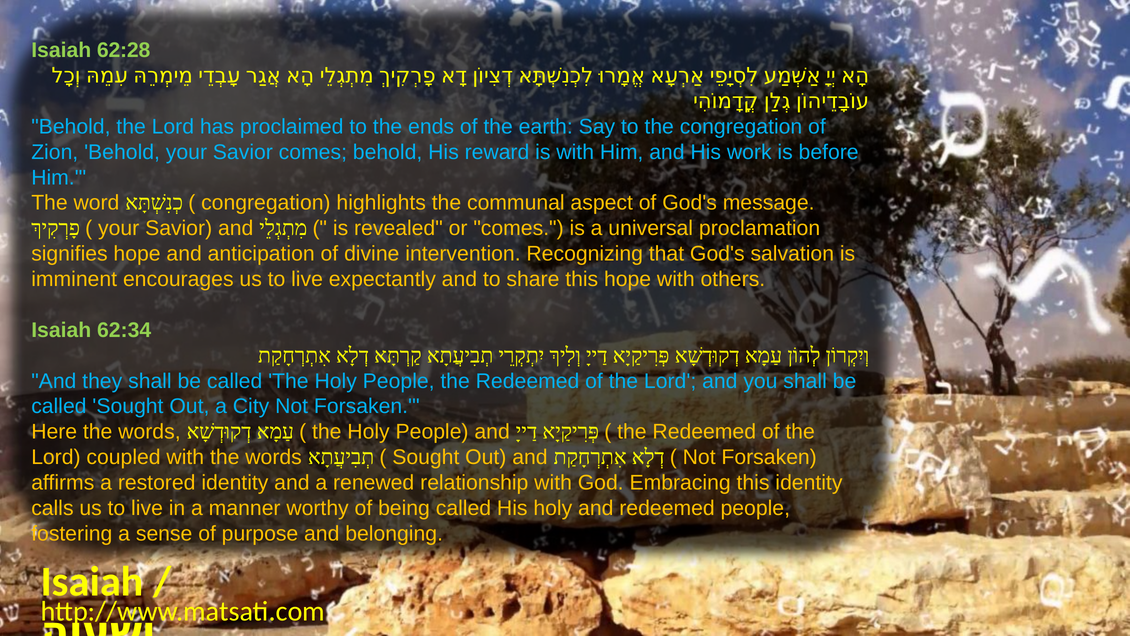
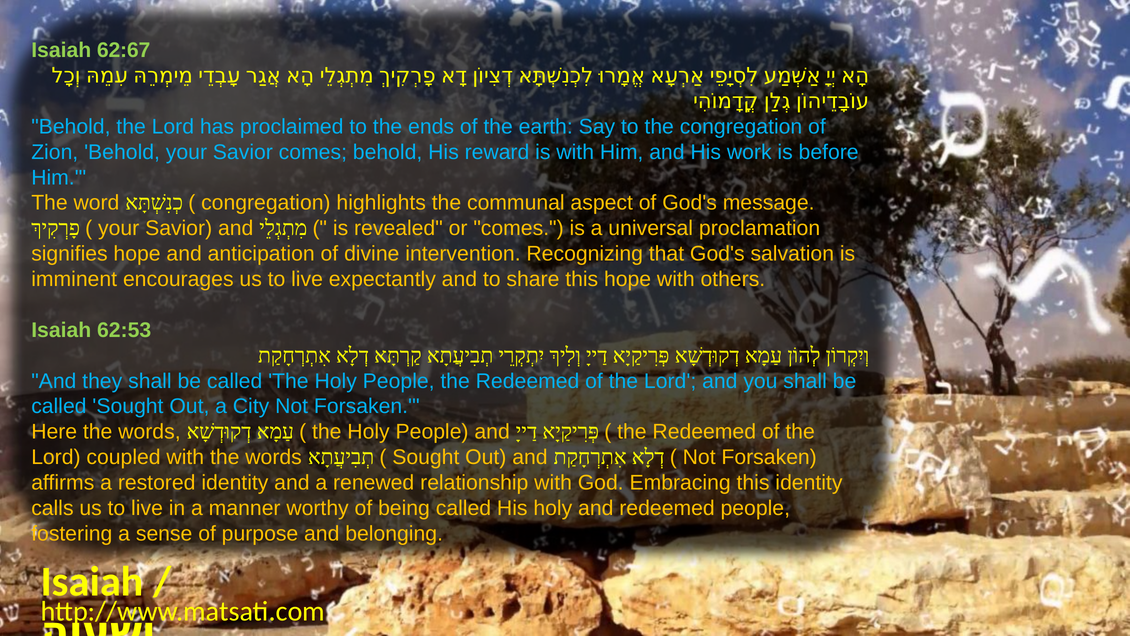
62:28: 62:28 -> 62:67 (124, 50)
62:34: 62:34 -> 62:53 (124, 330)
